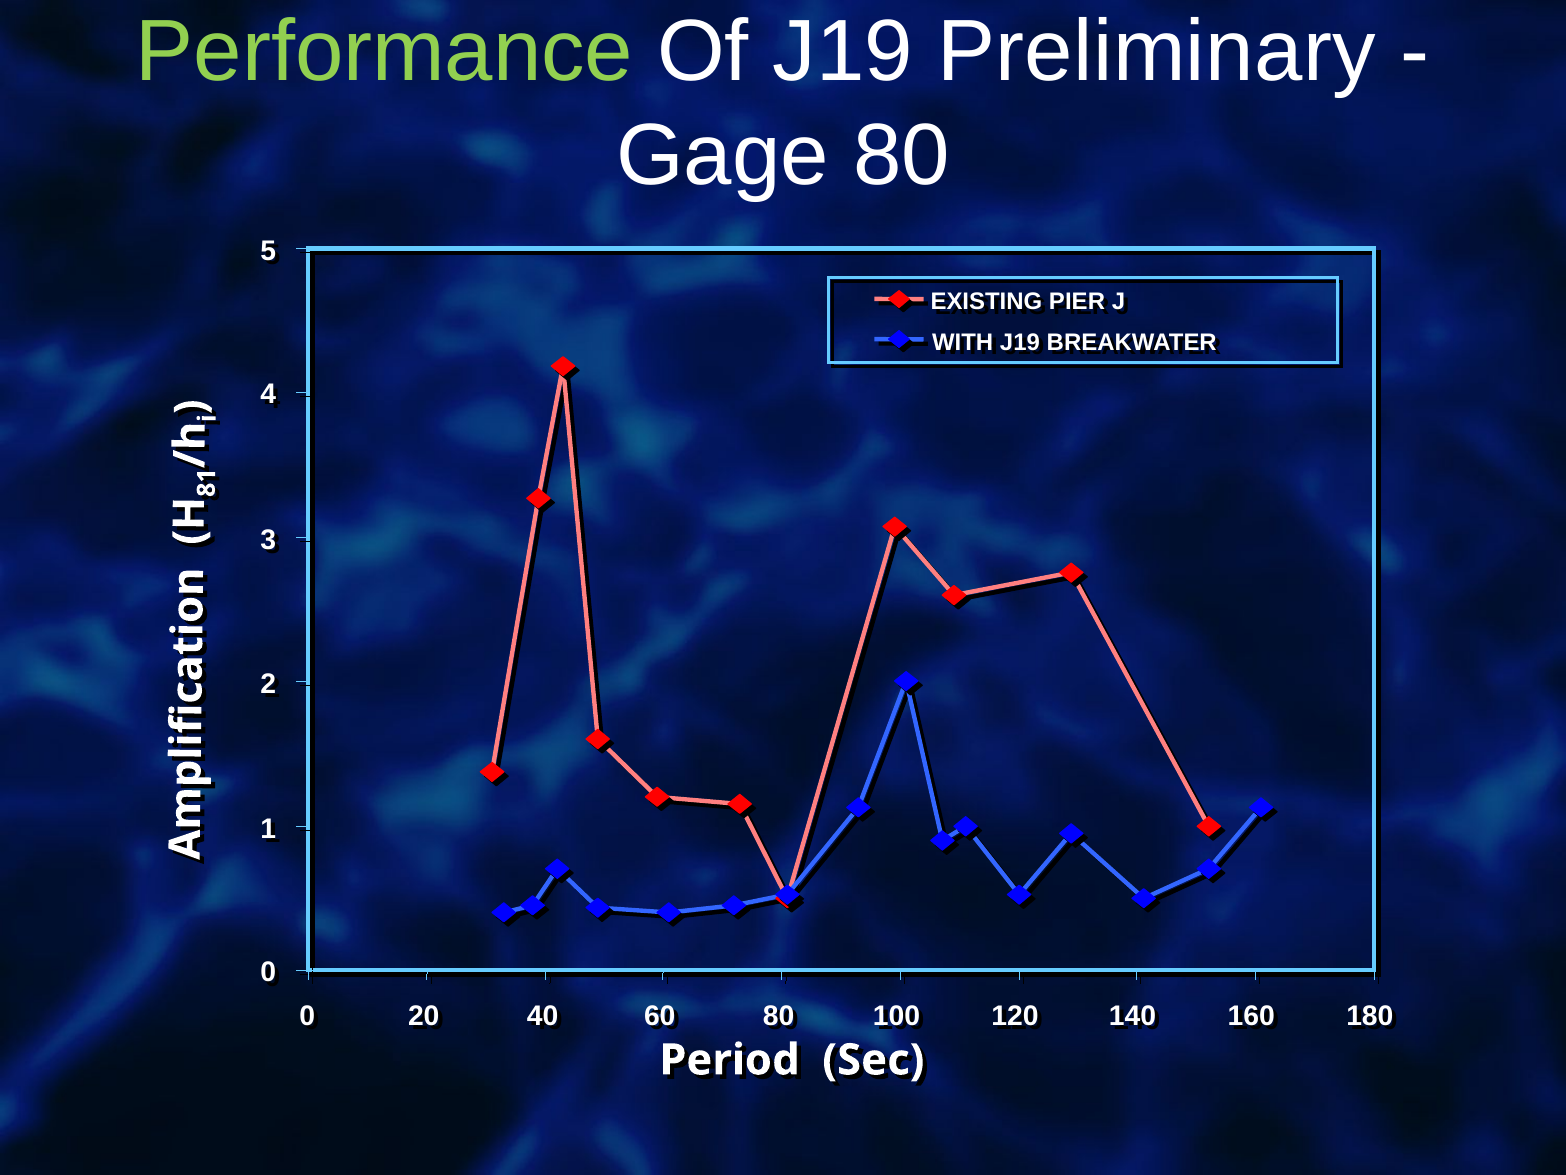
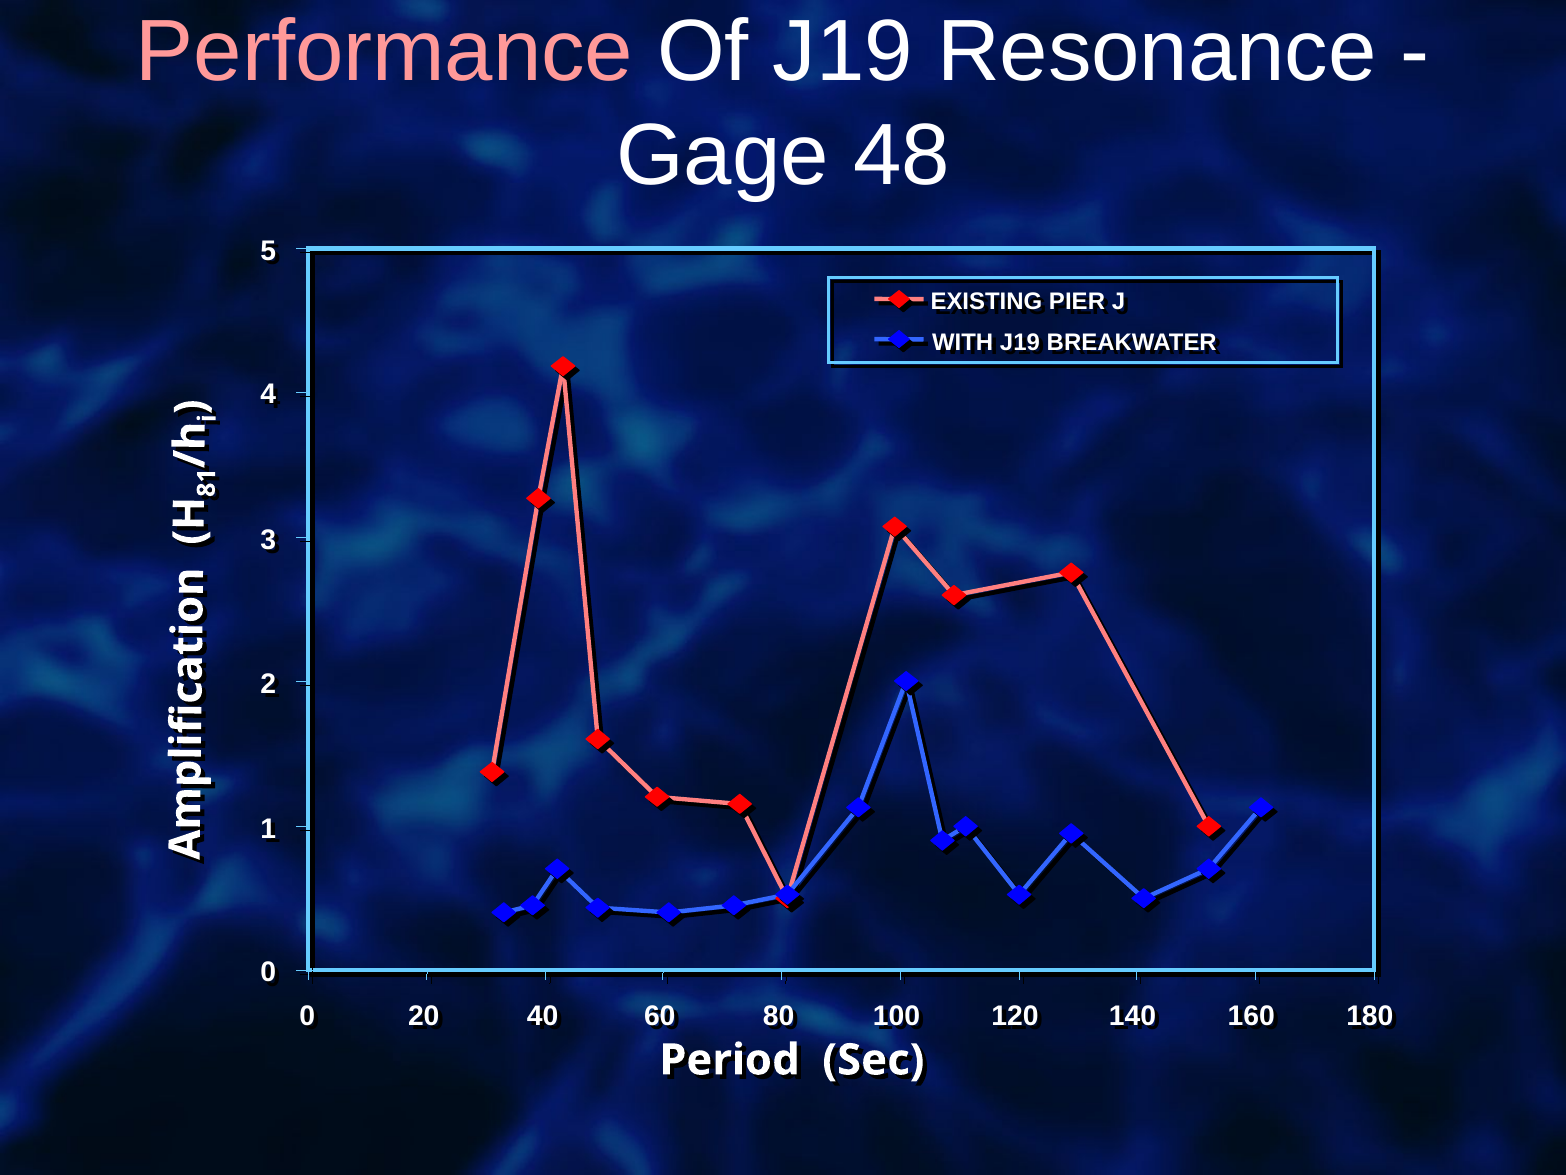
Performance colour: light green -> pink (385, 52)
Preliminary: Preliminary -> Resonance (1157, 52)
Gage 80: 80 -> 48 (901, 156)
